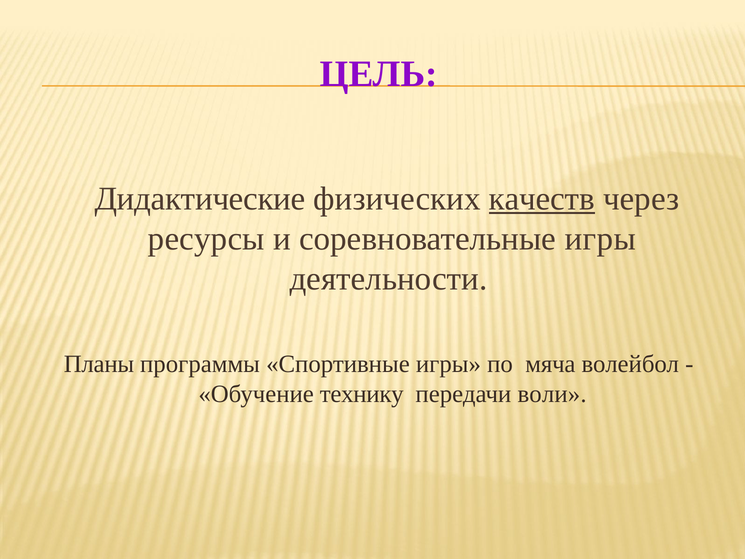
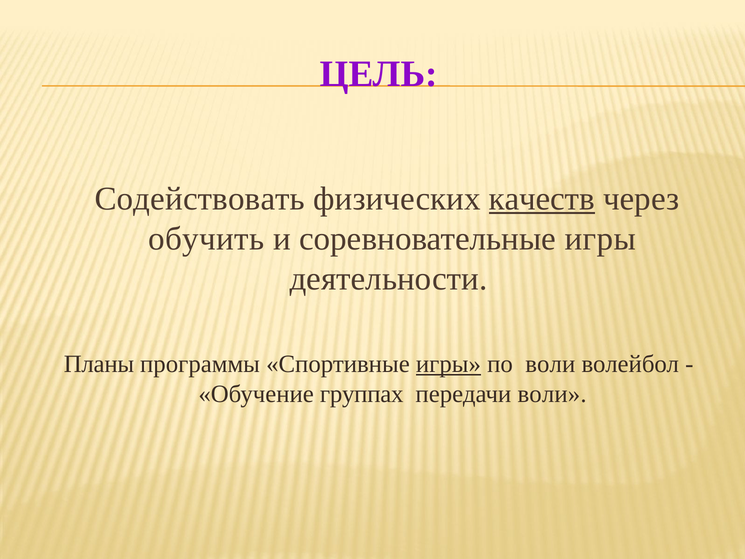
Дидактические: Дидактические -> Содействовать (200, 199)
ресурсы: ресурсы -> обучить (206, 239)
игры underline: none -> present (448, 364)
по мяча: мяча -> воли (550, 364)
технику: технику -> группах (362, 394)
